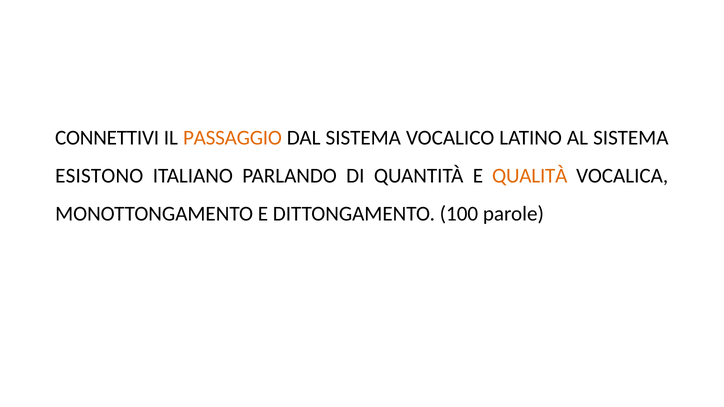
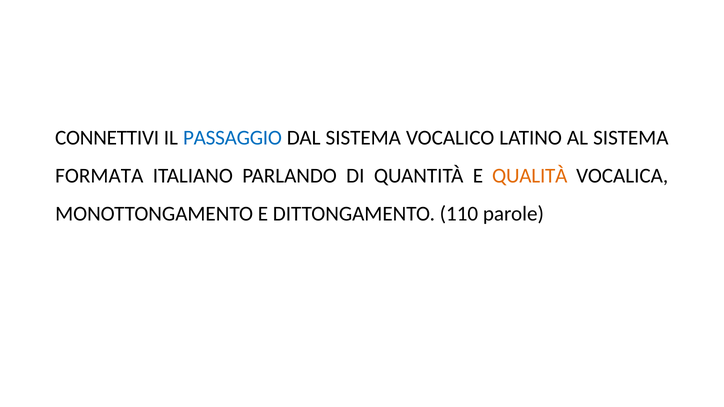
PASSAGGIO colour: orange -> blue (232, 138)
ESISTONO: ESISTONO -> FORMATA (99, 176)
100: 100 -> 110 (459, 214)
